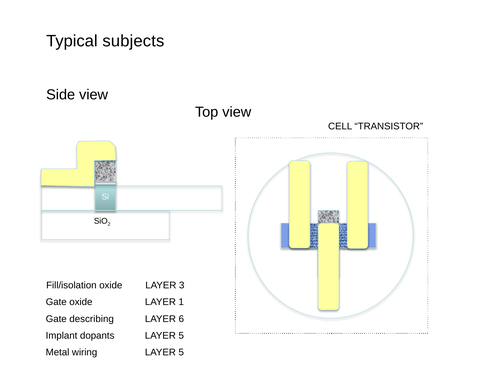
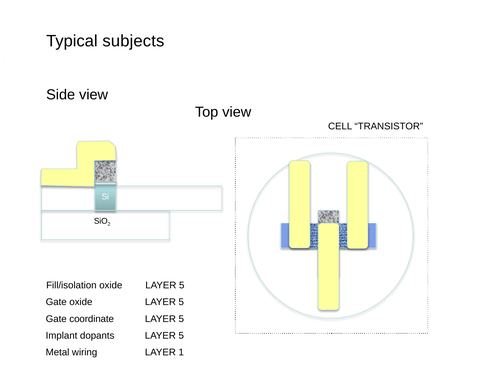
Fill/isolation oxide LAYER 3: 3 -> 5 (182, 285)
Gate oxide LAYER 1: 1 -> 5 (181, 302)
describing: describing -> coordinate (92, 319)
6: 6 -> 5 (181, 319)
wiring LAYER 5: 5 -> 1 (181, 352)
